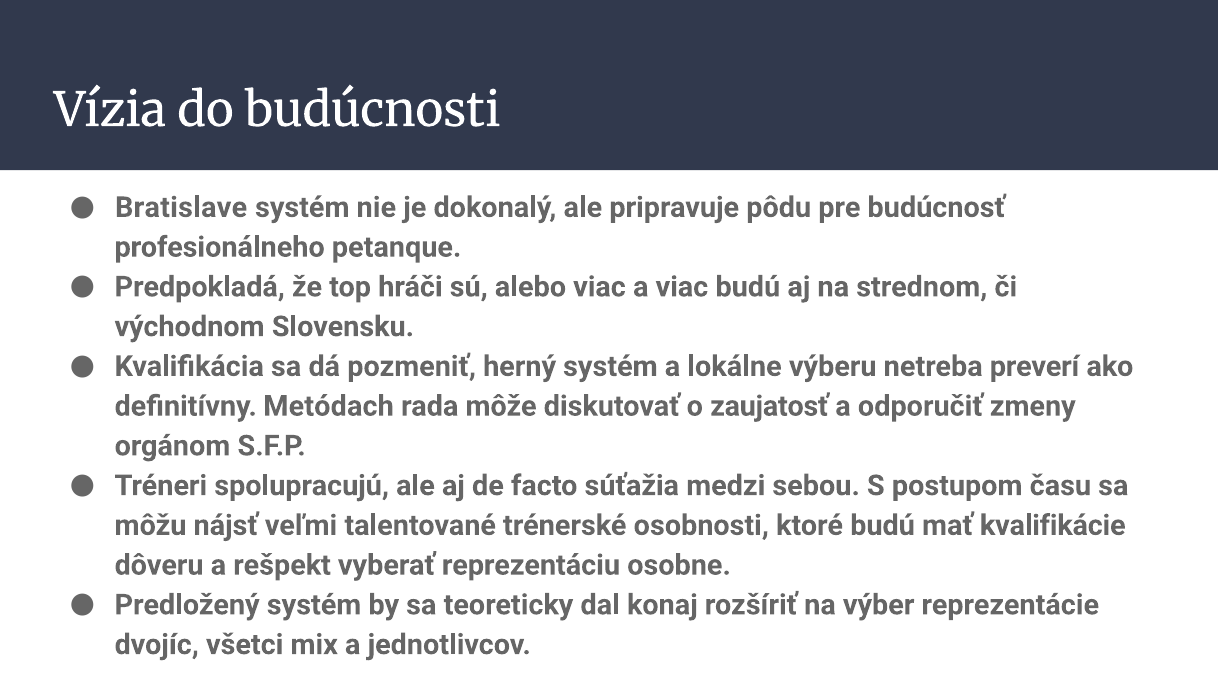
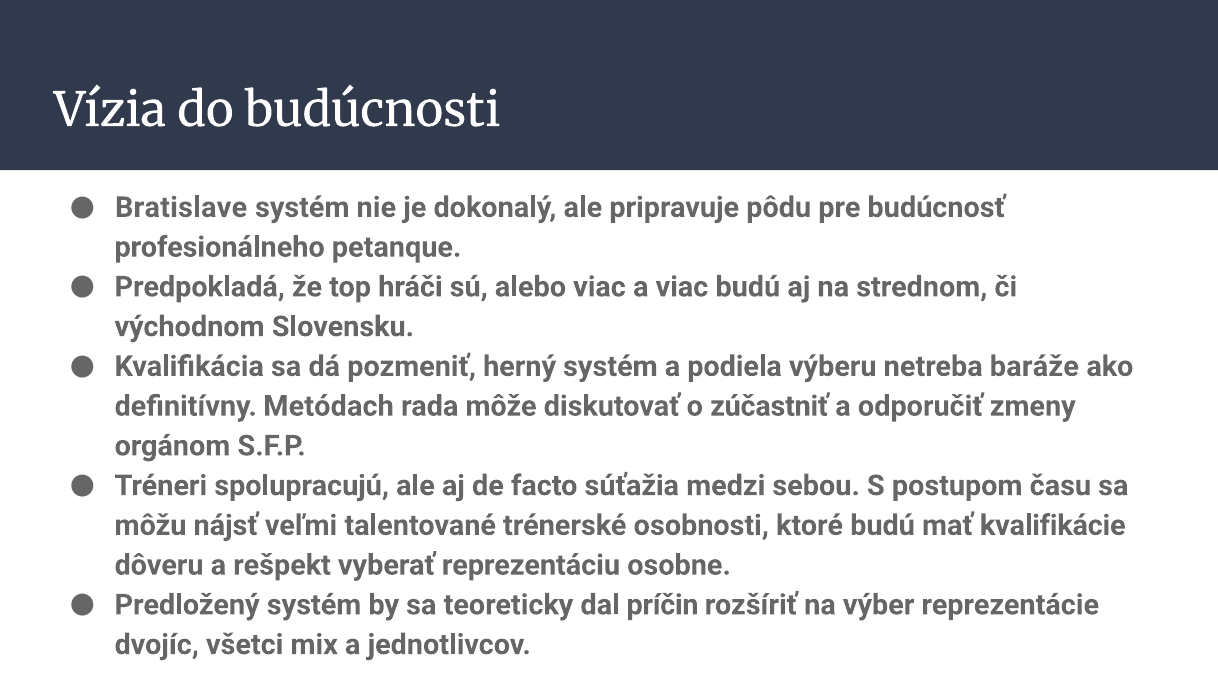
lokálne: lokálne -> podiela (735, 367)
preverí: preverí -> baráže (1034, 367)
zaujatosť: zaujatosť -> zúčastniť (769, 406)
konaj: konaj -> príčin (662, 605)
